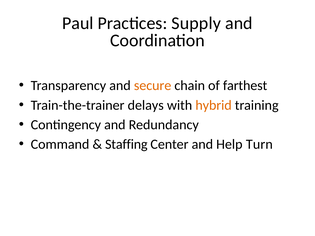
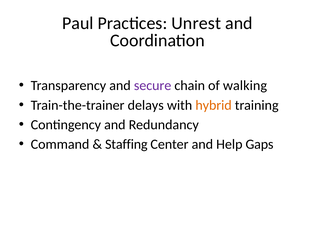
Supply: Supply -> Unrest (196, 23)
secure colour: orange -> purple (153, 86)
farthest: farthest -> walking (245, 86)
Turn: Turn -> Gaps (259, 145)
